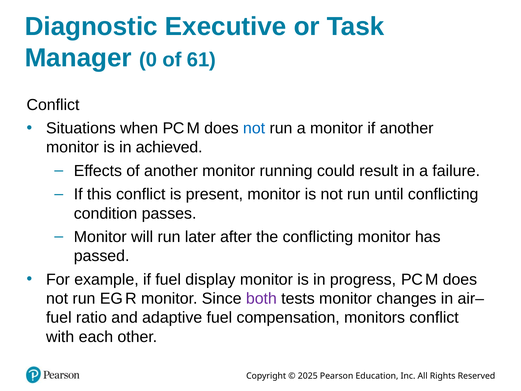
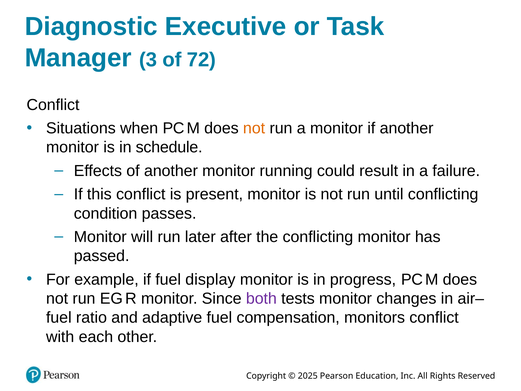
0: 0 -> 3 (148, 60)
61: 61 -> 72 (201, 60)
not colour: blue -> orange (254, 128)
achieved: achieved -> schedule (169, 147)
